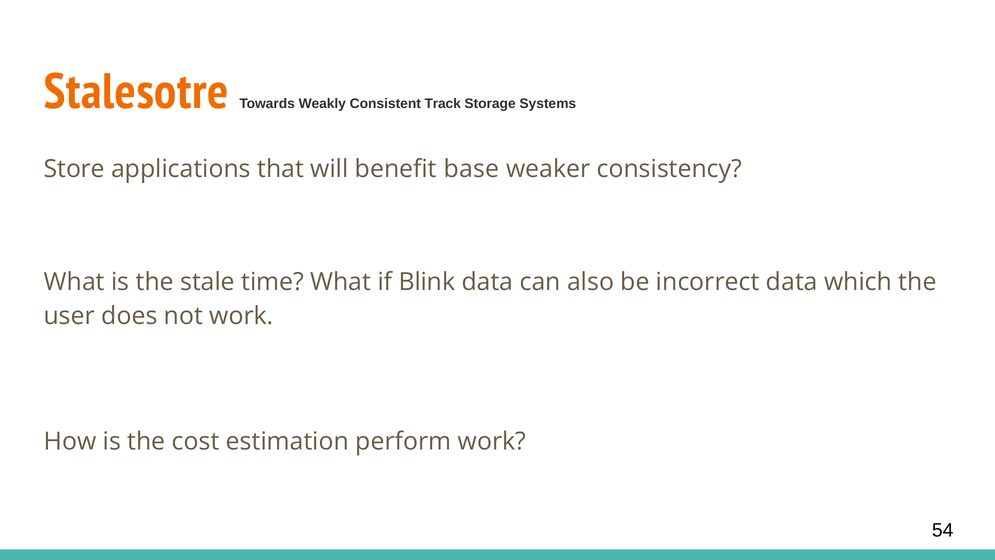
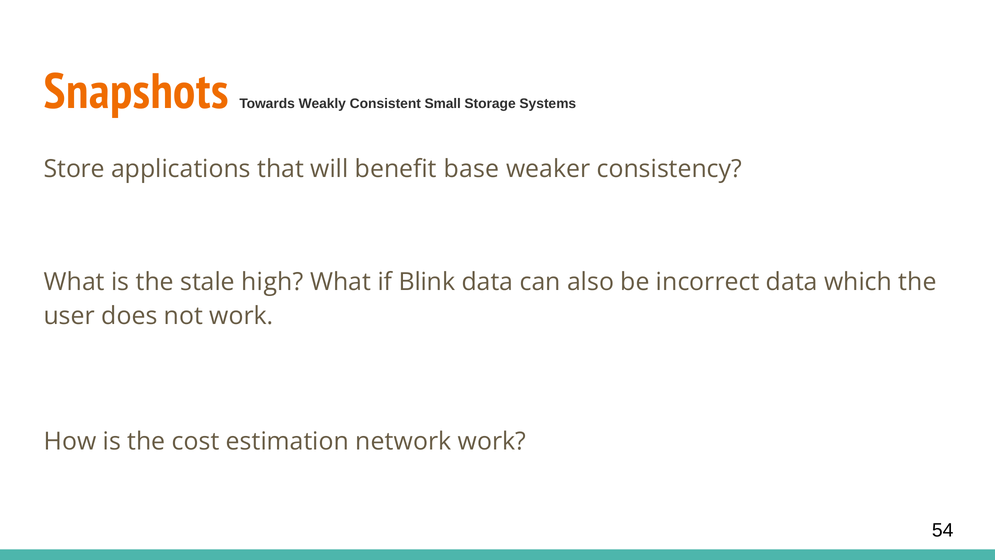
Stalesotre: Stalesotre -> Snapshots (136, 92)
Track: Track -> Small (443, 104)
time: time -> high (272, 282)
perform: perform -> network (403, 441)
